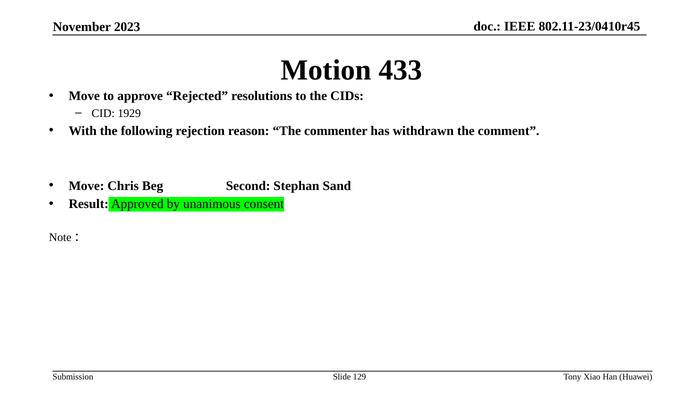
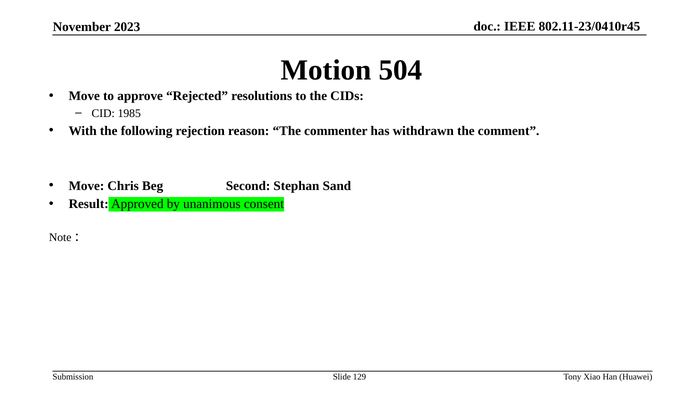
433: 433 -> 504 (400, 70)
1929: 1929 -> 1985 (129, 113)
